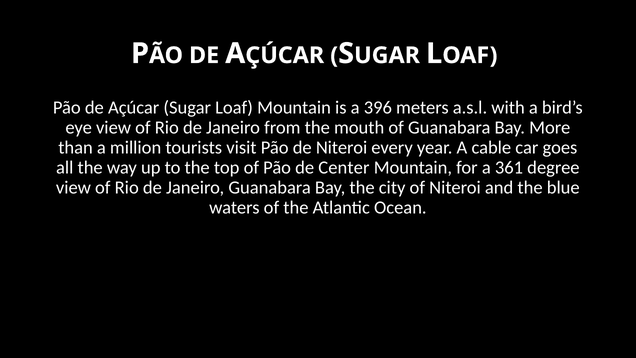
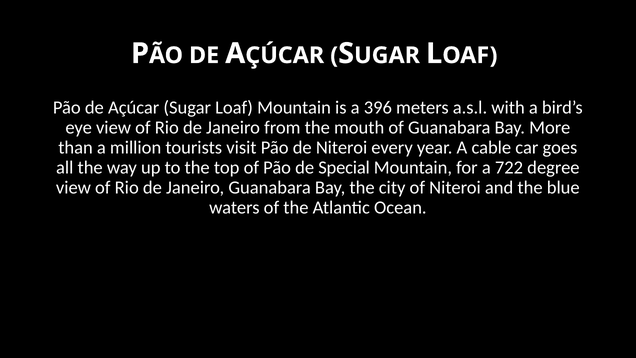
Center: Center -> Special (344, 168)
361: 361 -> 722 (509, 168)
